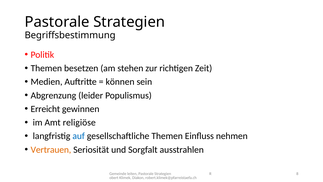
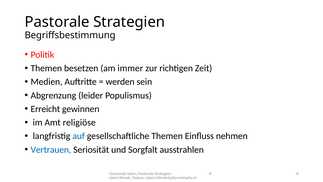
stehen: stehen -> immer (130, 68)
können: können -> werden (120, 82)
Vertrauen colour: orange -> blue (51, 149)
